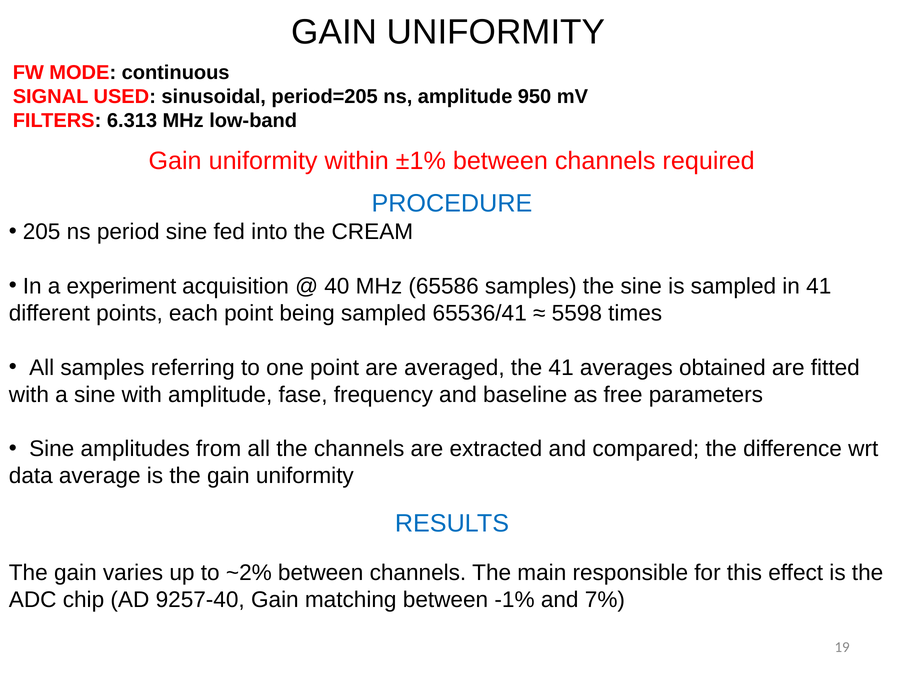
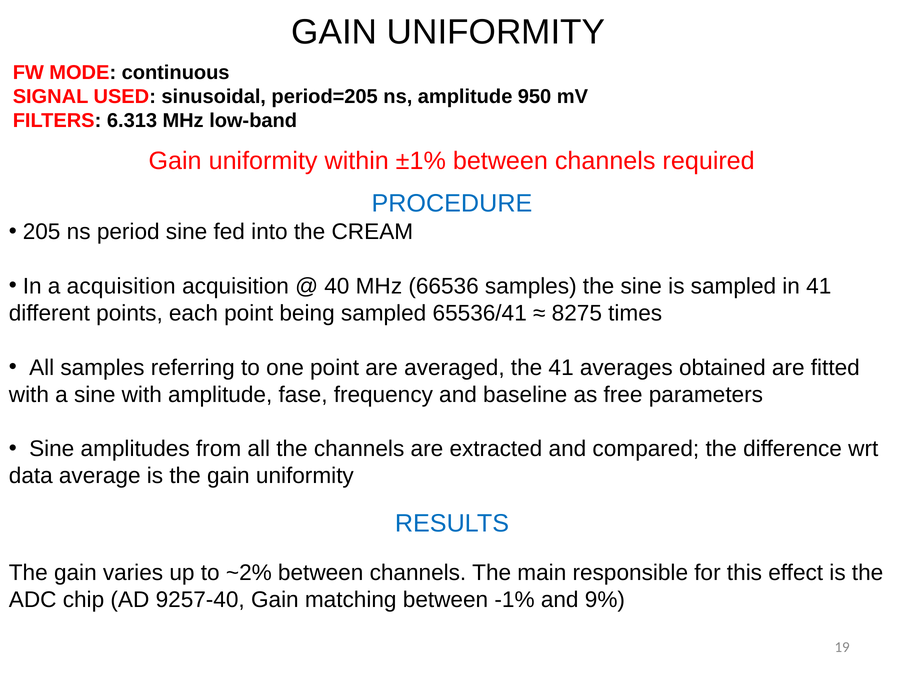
a experiment: experiment -> acquisition (121, 286)
65586: 65586 -> 66536 (444, 286)
5598: 5598 -> 8275 (577, 313)
7%: 7% -> 9% (605, 600)
